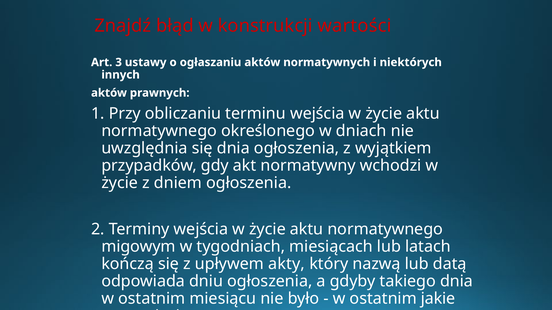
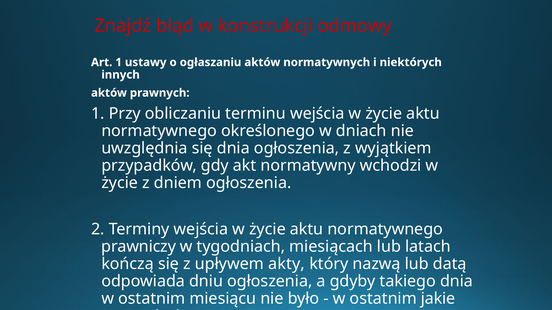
wartości: wartości -> odmowy (355, 26)
Art 3: 3 -> 1 (119, 62)
migowym: migowym -> prawniczy (139, 247)
